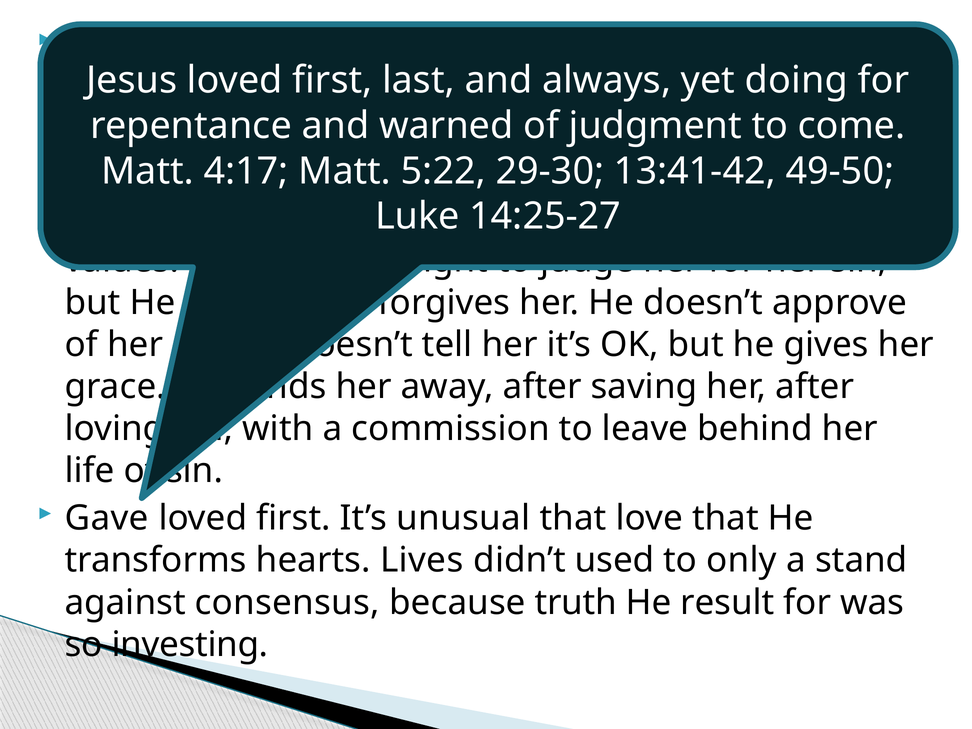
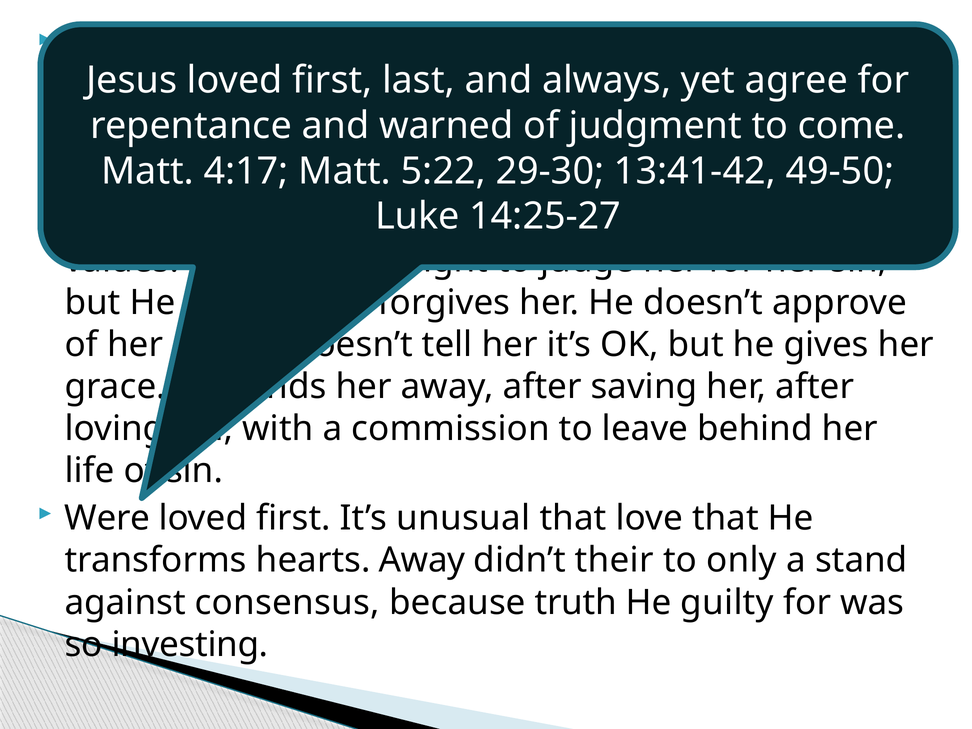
doing: doing -> agree (796, 80)
Gave: Gave -> Were (107, 518)
hearts Lives: Lives -> Away (422, 560)
used: used -> their (614, 560)
He result: result -> guilty (727, 603)
